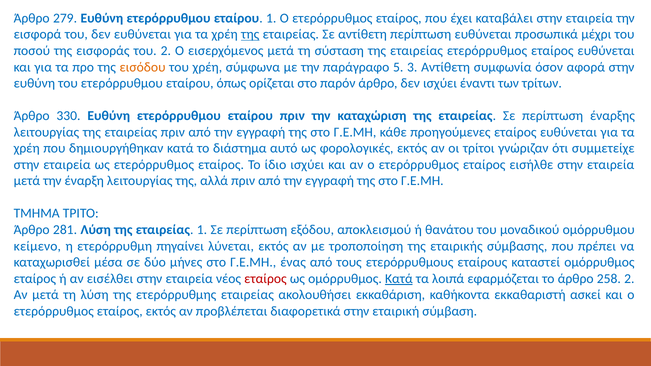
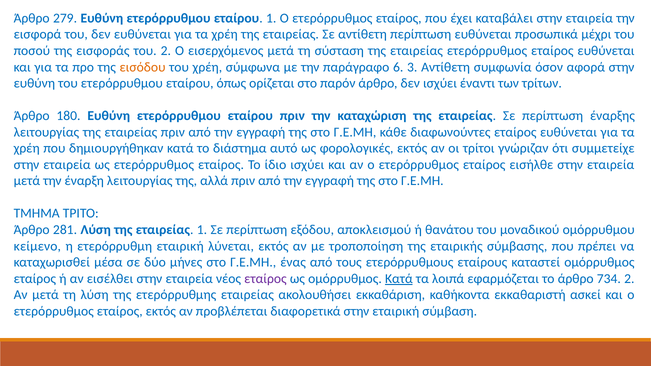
της underline: present -> none (250, 35)
5: 5 -> 6 (398, 67)
330: 330 -> 180 (68, 116)
προηγούμενες: προηγούμενες -> διαφωνούντες (450, 132)
ετερόρρυθμη πηγαίνει: πηγαίνει -> εταιρική (180, 246)
εταίρος colour: red -> purple (265, 279)
258: 258 -> 734 (609, 279)
